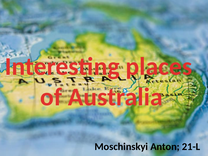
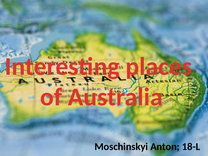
21-L: 21-L -> 18-L (191, 147)
